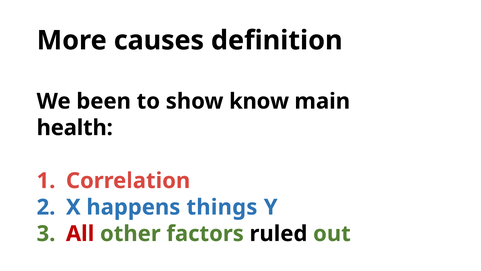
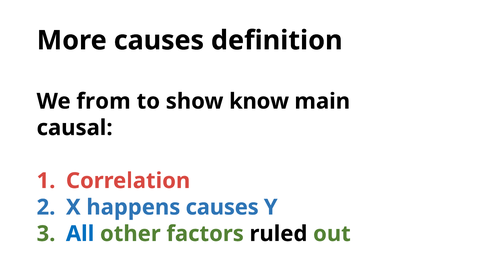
been: been -> from (104, 101)
health: health -> causal (75, 128)
happens things: things -> causes (222, 207)
All colour: red -> blue (80, 233)
